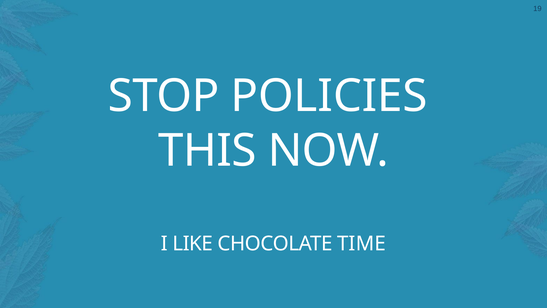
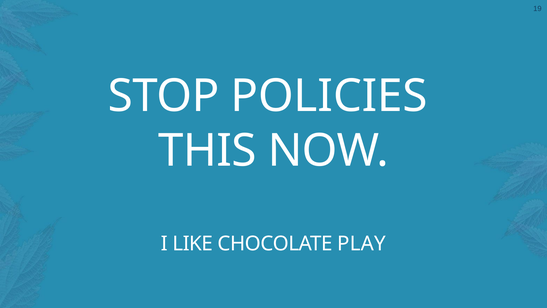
TIME: TIME -> PLAY (361, 243)
